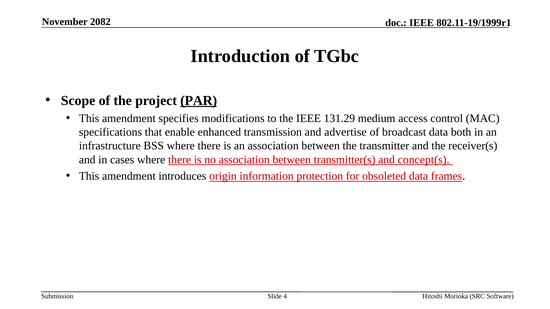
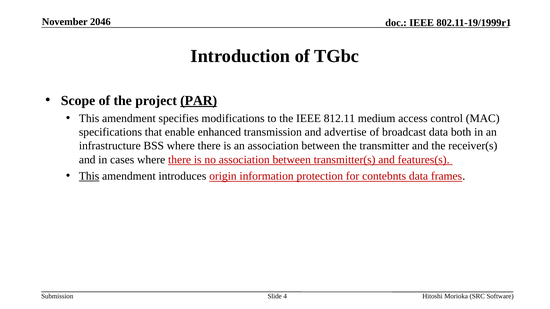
2082: 2082 -> 2046 (100, 22)
131.29: 131.29 -> 812.11 (339, 118)
concept(s: concept(s -> features(s (424, 160)
This underline: none -> present (89, 176)
obsoleted: obsoleted -> contebnts (384, 176)
